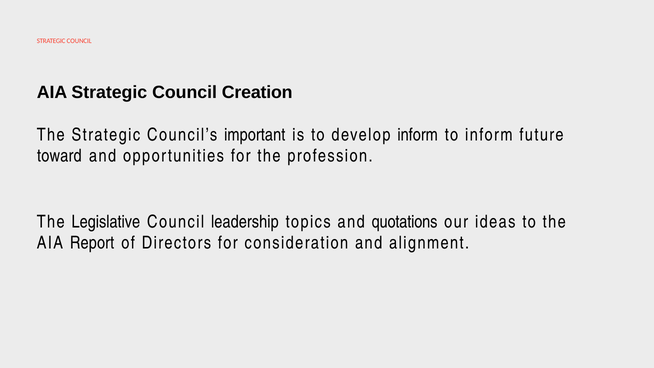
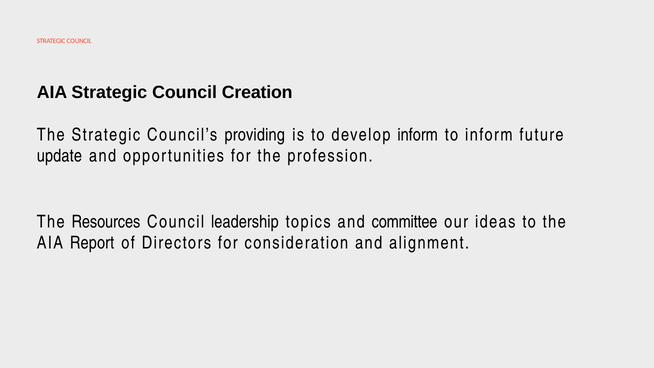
important: important -> providing (255, 135)
toward: toward -> update (59, 156)
Legislative: Legislative -> Resources (106, 222)
quotations: quotations -> committee (405, 222)
